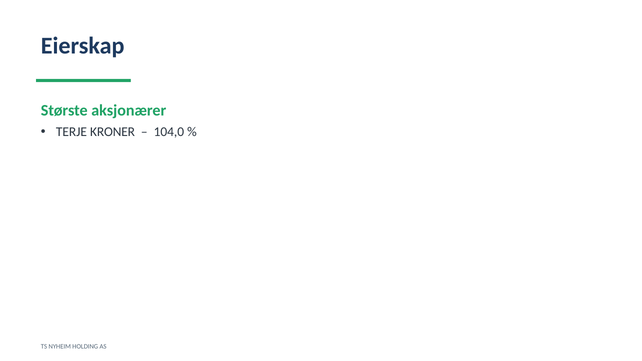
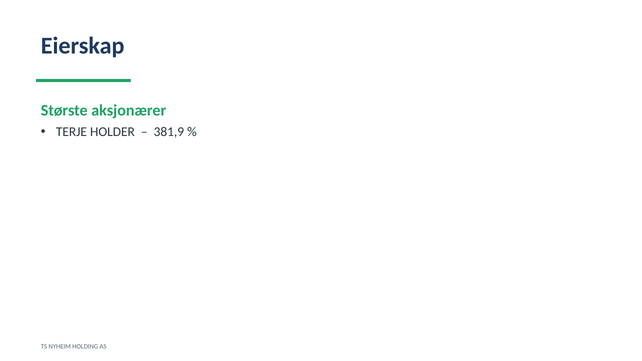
KRONER: KRONER -> HOLDER (112, 132)
104,0: 104,0 -> 381,9 (169, 132)
